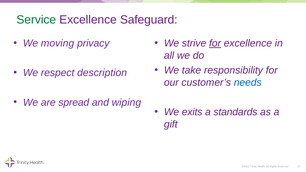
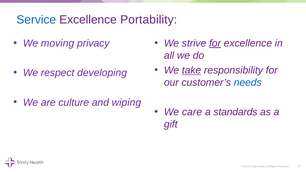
Service colour: green -> blue (36, 20)
Safeguard: Safeguard -> Portability (149, 20)
take underline: none -> present (192, 70)
description: description -> developing (102, 73)
spread: spread -> culture (74, 103)
exits: exits -> care (192, 112)
